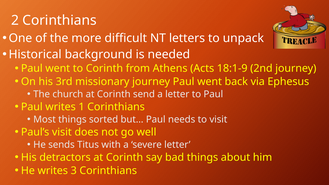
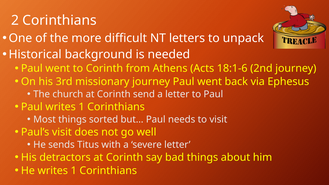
18:1-9: 18:1-9 -> 18:1-6 (232, 68)
He writes 3: 3 -> 1 (74, 171)
